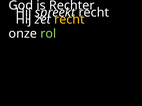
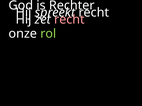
recht colour: yellow -> pink (69, 20)
